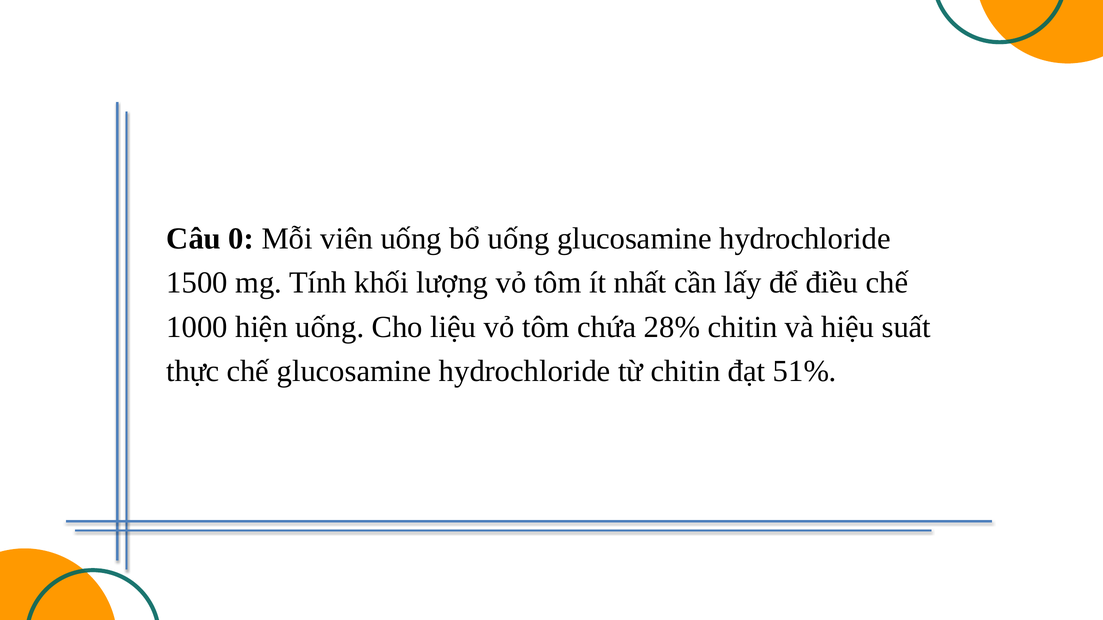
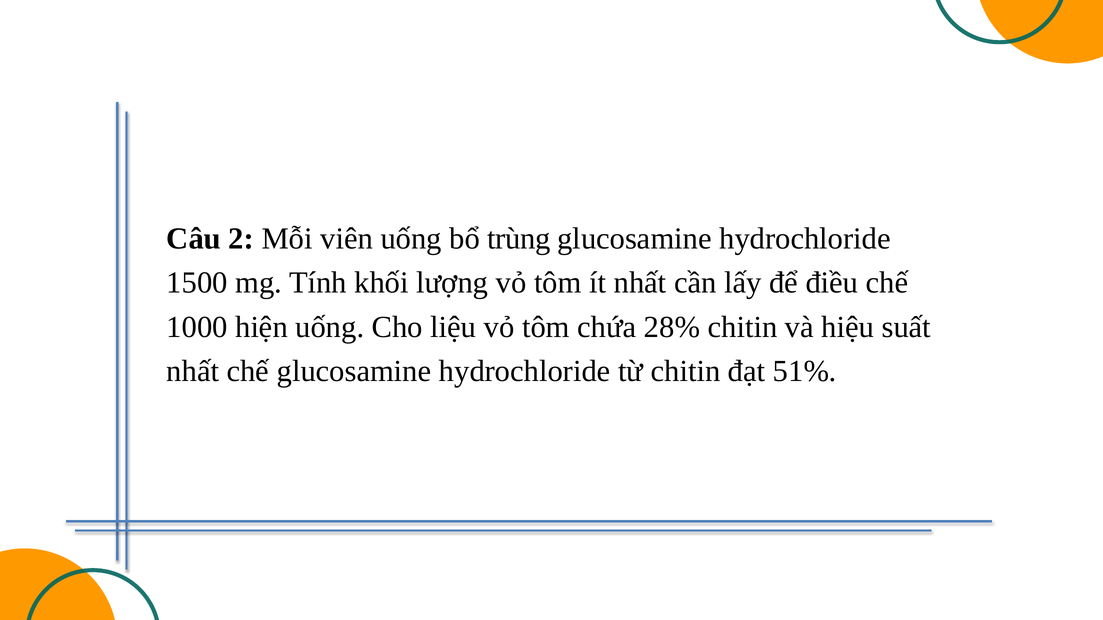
0: 0 -> 2 (241, 239)
bổ uống: uống -> trùng (519, 239)
thực: thực -> nhất (193, 371)
